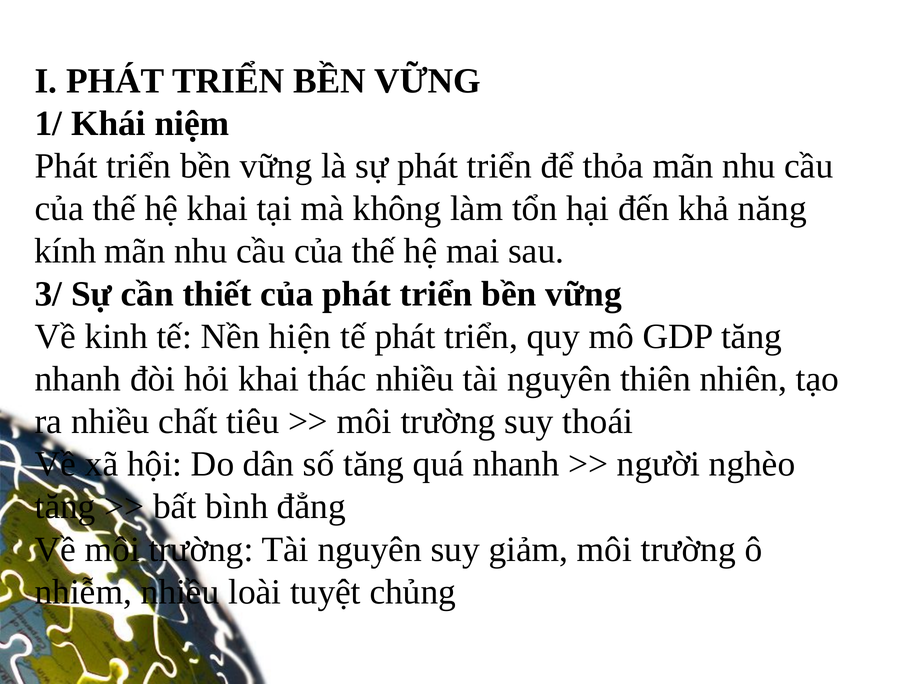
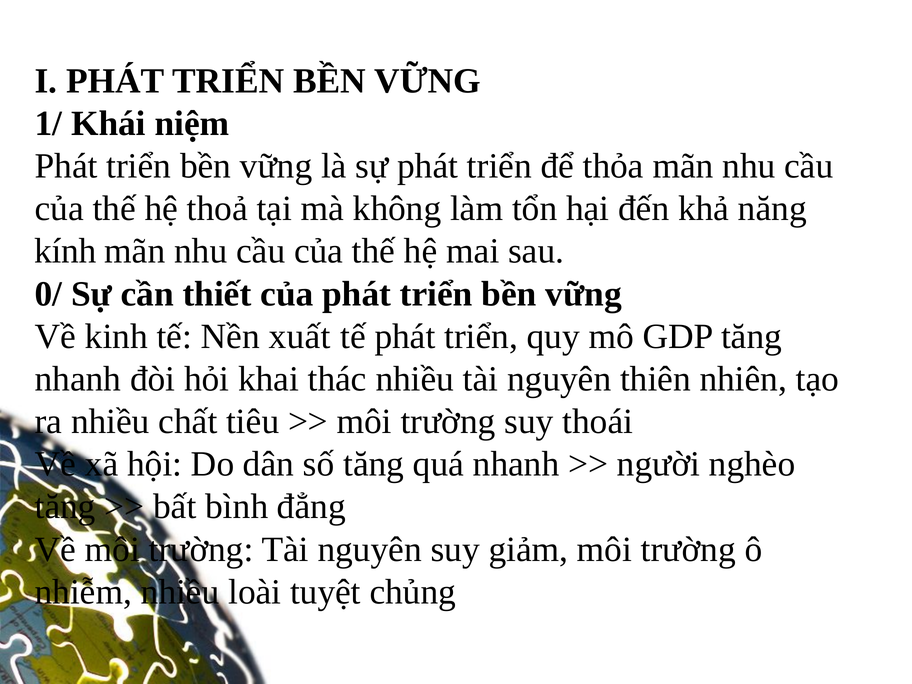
hệ khai: khai -> thoả (217, 209)
3/: 3/ -> 0/ (49, 294)
hiện: hiện -> xuất (300, 336)
